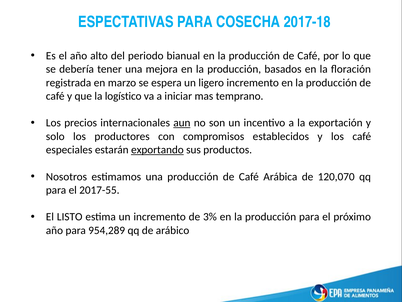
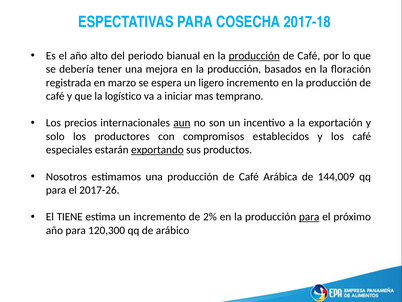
producción underline: none -> present (254, 56)
120,070: 120,070 -> 144,009 (336, 176)
2017-55: 2017-55 -> 2017-26 (99, 190)
LISTO: LISTO -> TIENE (70, 217)
3%: 3% -> 2% (210, 217)
para underline: none -> present (309, 217)
954,289: 954,289 -> 120,300 (107, 230)
